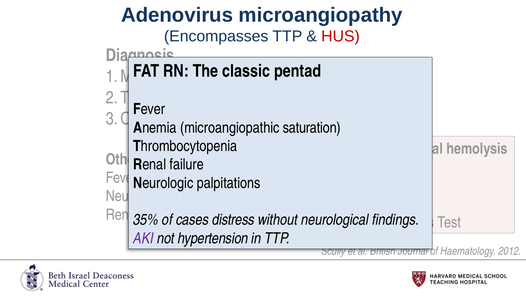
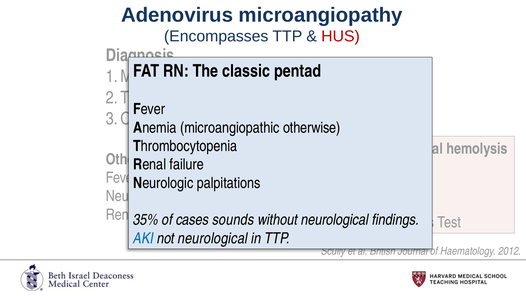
saturation: saturation -> otherwise (312, 128)
distress: distress -> sounds (233, 220)
AKI colour: purple -> blue (143, 238)
not hypertension: hypertension -> neurological (213, 238)
